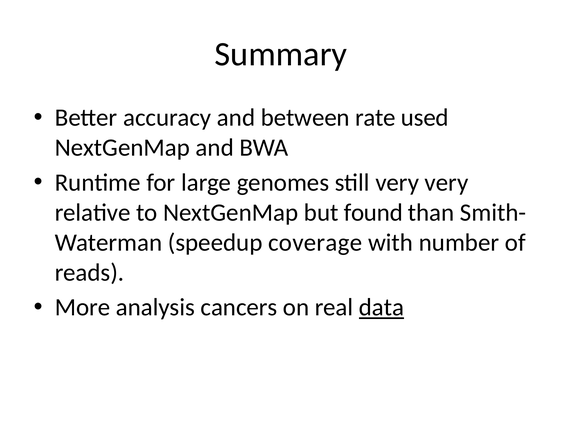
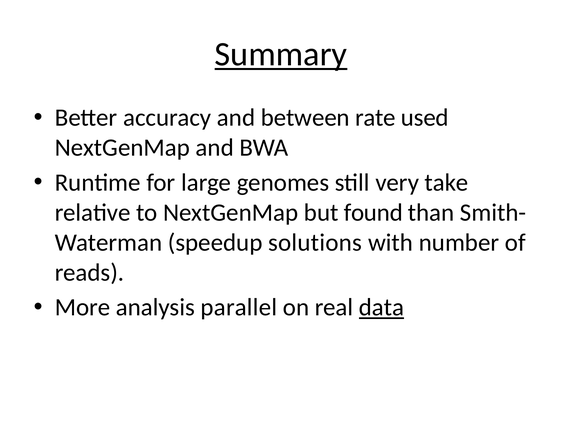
Summary underline: none -> present (281, 54)
very very: very -> take (447, 183)
coverage: coverage -> solutions (315, 243)
cancers: cancers -> parallel (239, 308)
